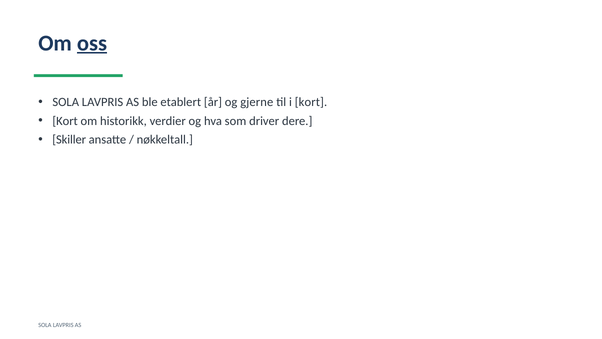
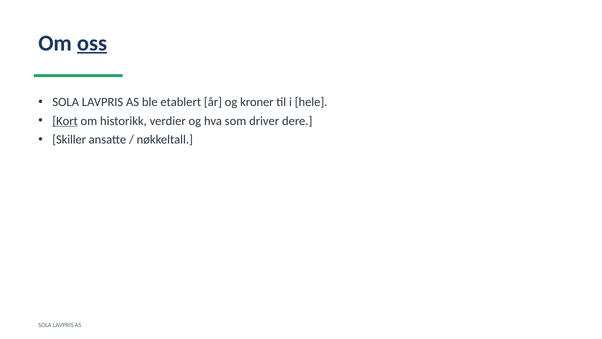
gjerne: gjerne -> kroner (257, 102)
i kort: kort -> hele (311, 102)
Kort underline: none -> present (65, 121)
